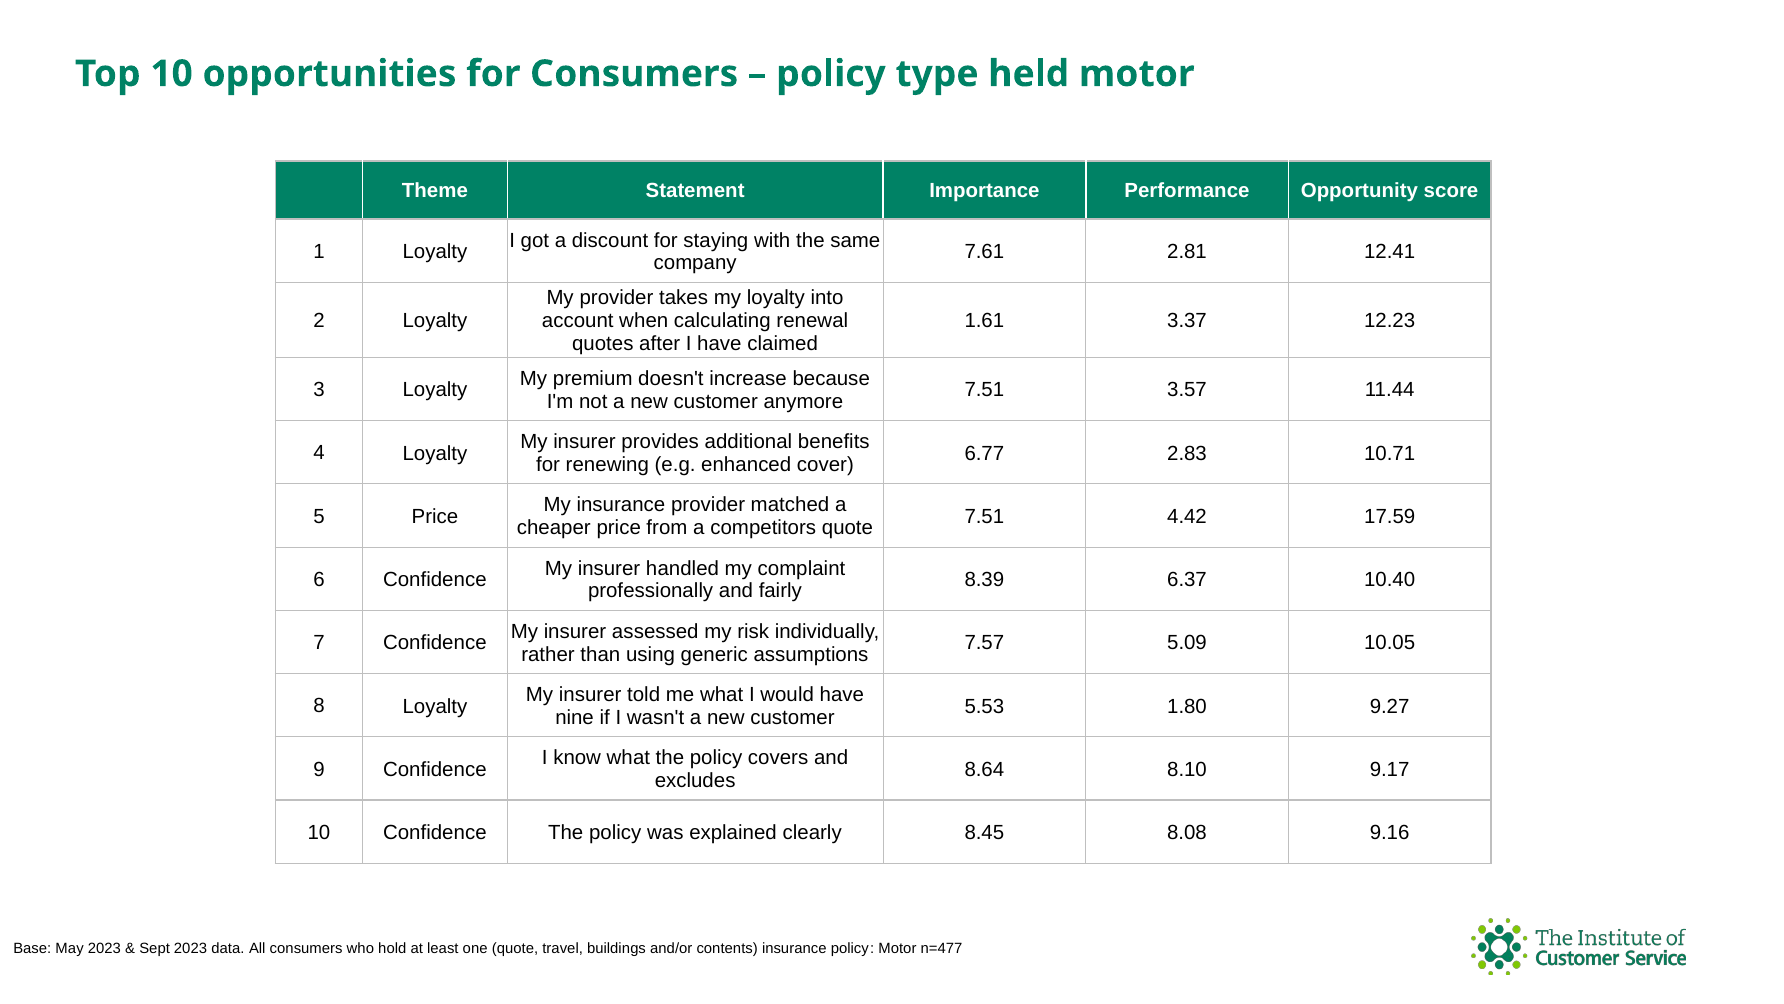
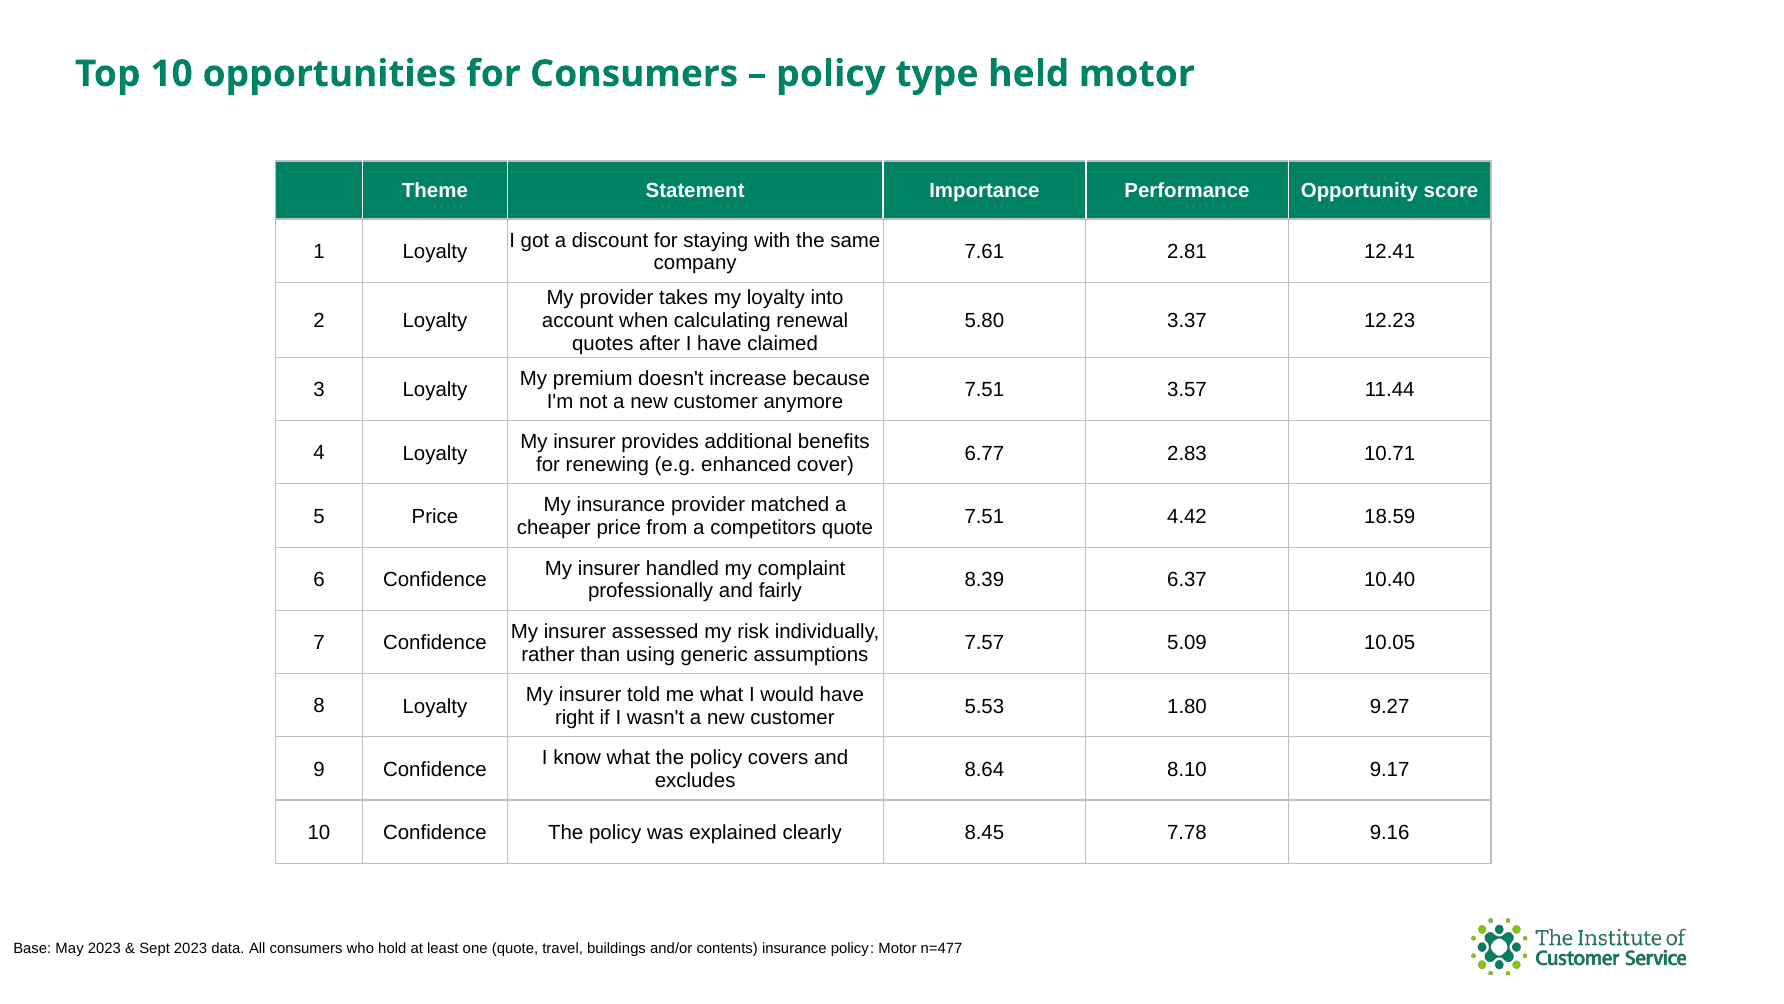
1.61: 1.61 -> 5.80 (984, 321)
17.59: 17.59 -> 18.59 (1390, 516)
nine: nine -> right (575, 717)
8.08: 8.08 -> 7.78 (1187, 832)
